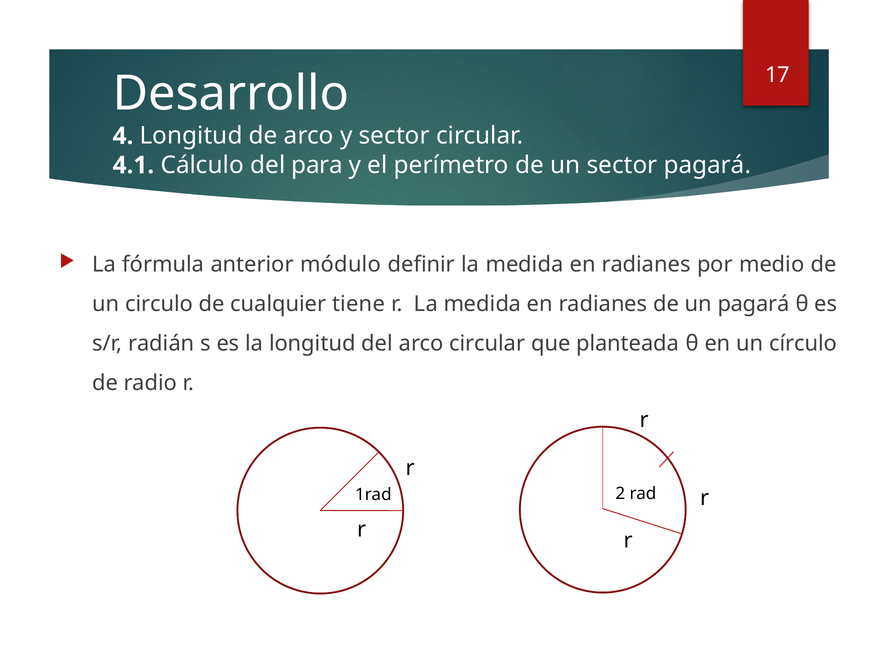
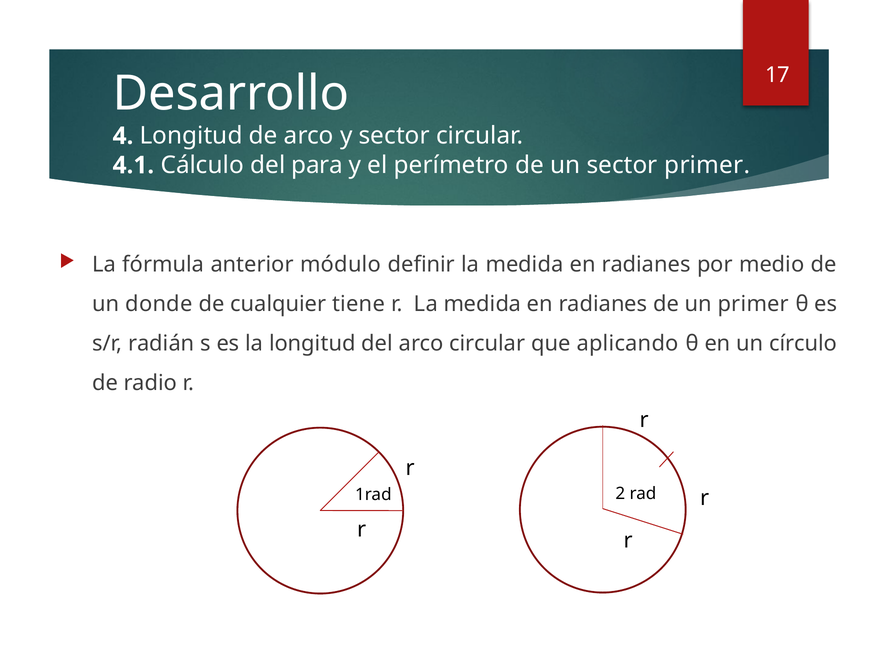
sector pagará: pagará -> primer (707, 165)
circulo: circulo -> donde (159, 304)
un pagará: pagará -> primer (753, 304)
planteada: planteada -> aplicando (628, 343)
